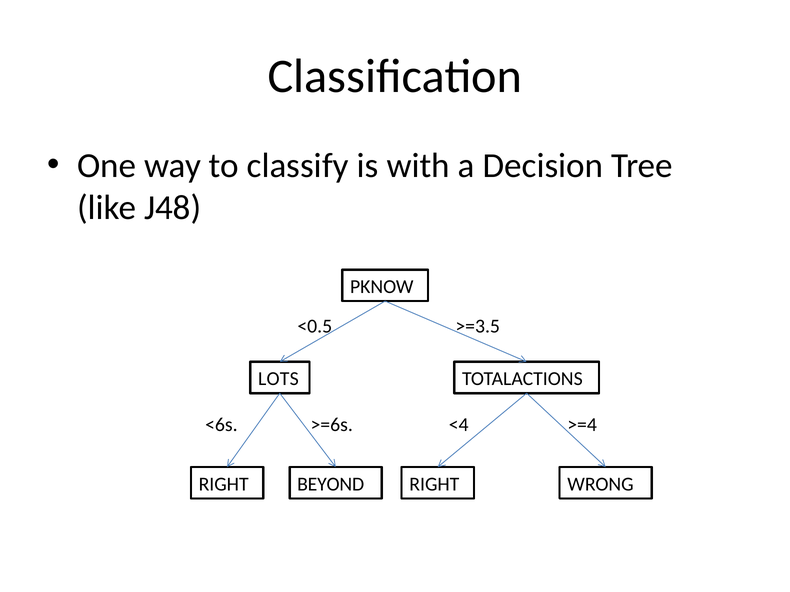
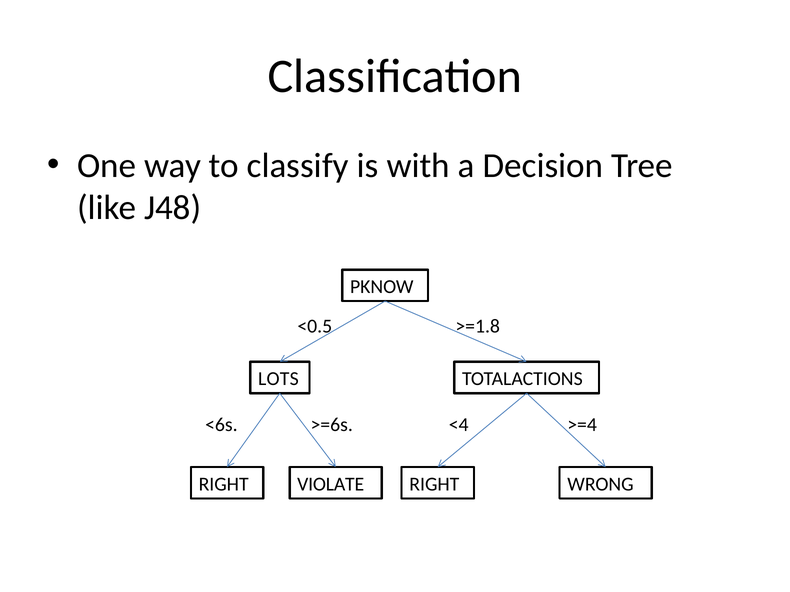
>=3.5: >=3.5 -> >=1.8 (478, 326)
BEYOND: BEYOND -> VIOLATE (331, 484)
